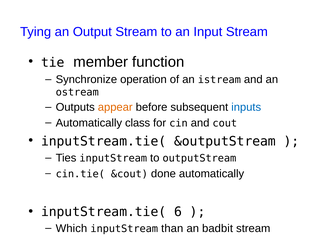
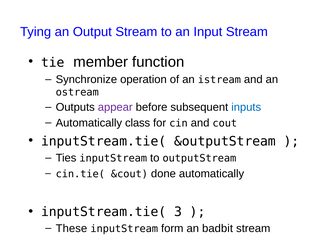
appear colour: orange -> purple (115, 107)
6: 6 -> 3 (178, 212)
Which: Which -> These (71, 229)
than: than -> form (172, 229)
